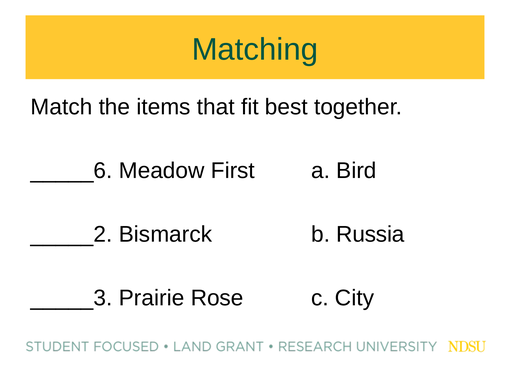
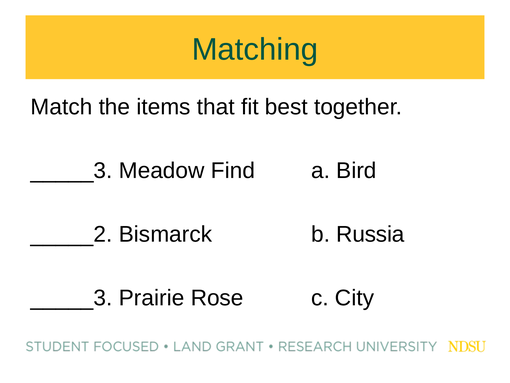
_____6: _____6 -> _____3 (72, 170)
First: First -> Find (233, 170)
